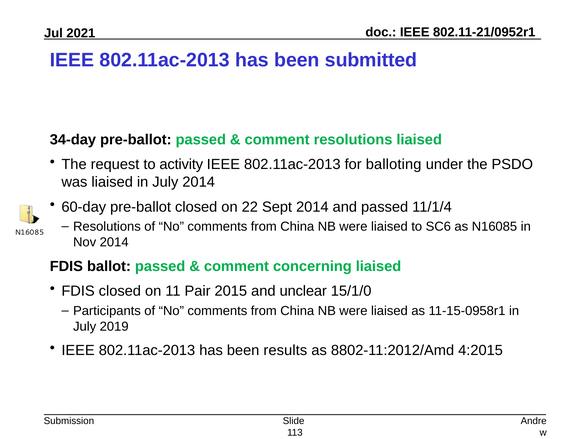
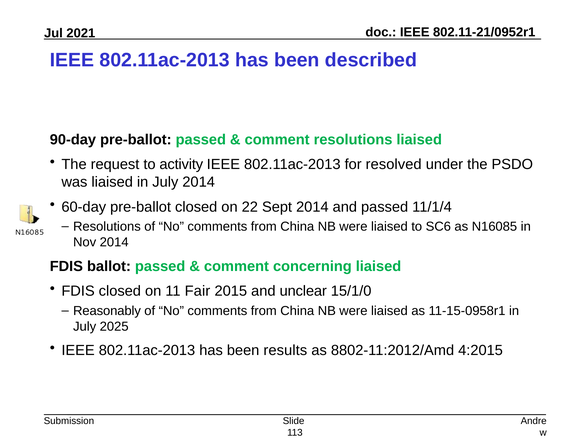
submitted: submitted -> described (371, 60)
34-day: 34-day -> 90-day (73, 139)
balloting: balloting -> resolved (394, 164)
Pair: Pair -> Fair (197, 291)
Participants: Participants -> Reasonably (107, 311)
2019: 2019 -> 2025 (114, 326)
